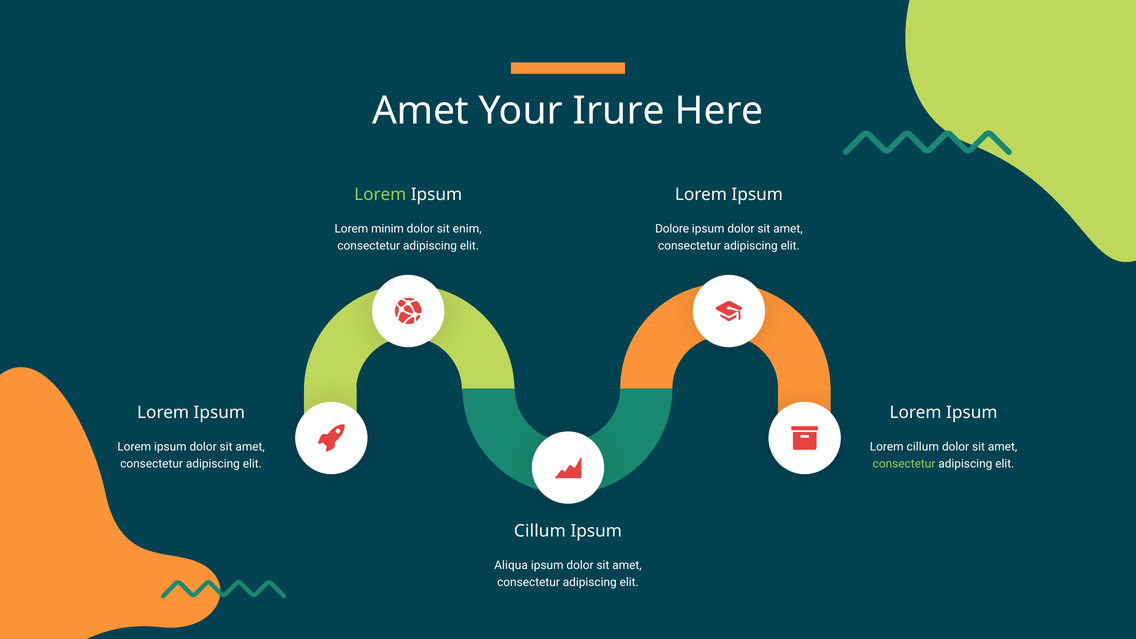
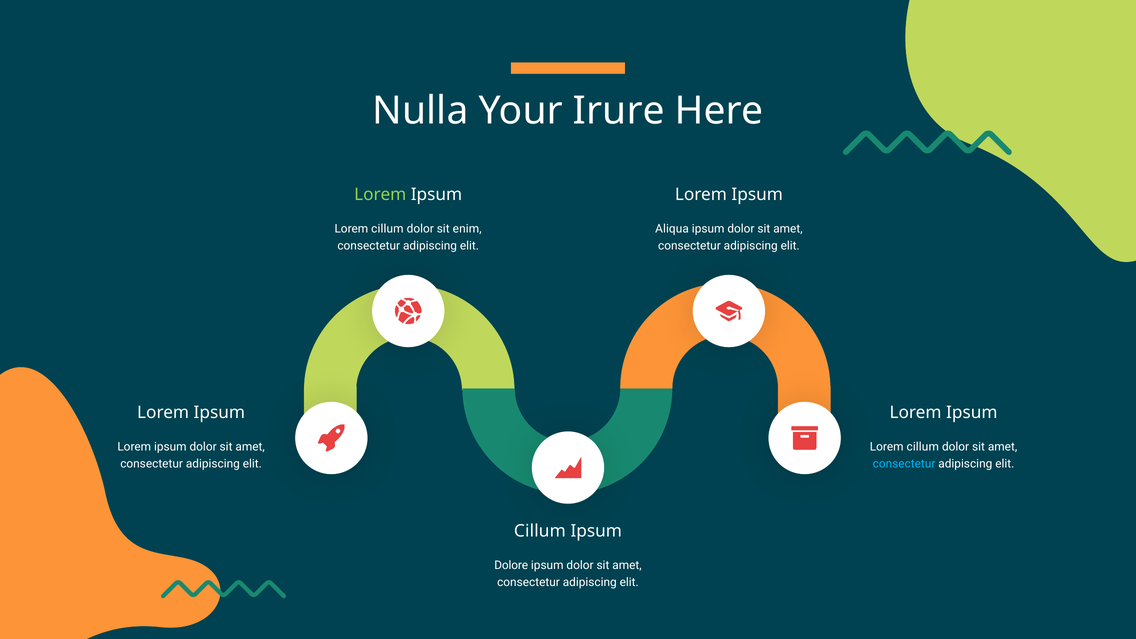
Amet: Amet -> Nulla (420, 111)
minim: minim -> cillum (387, 229)
Dolore: Dolore -> Aliqua (672, 229)
consectetur colour: light green -> light blue (904, 464)
Aliqua: Aliqua -> Dolore (511, 566)
